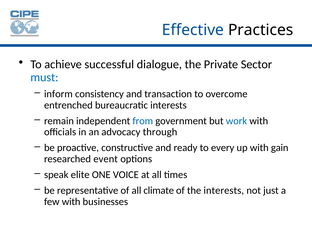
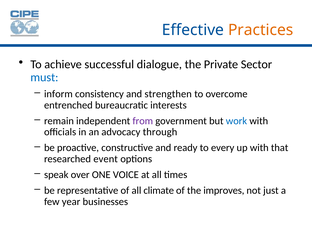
Practices colour: black -> orange (261, 30)
transaction: transaction -> strengthen (168, 94)
from colour: blue -> purple (143, 121)
gain: gain -> that (280, 148)
elite: elite -> over (80, 175)
the interests: interests -> improves (224, 191)
few with: with -> year (71, 202)
